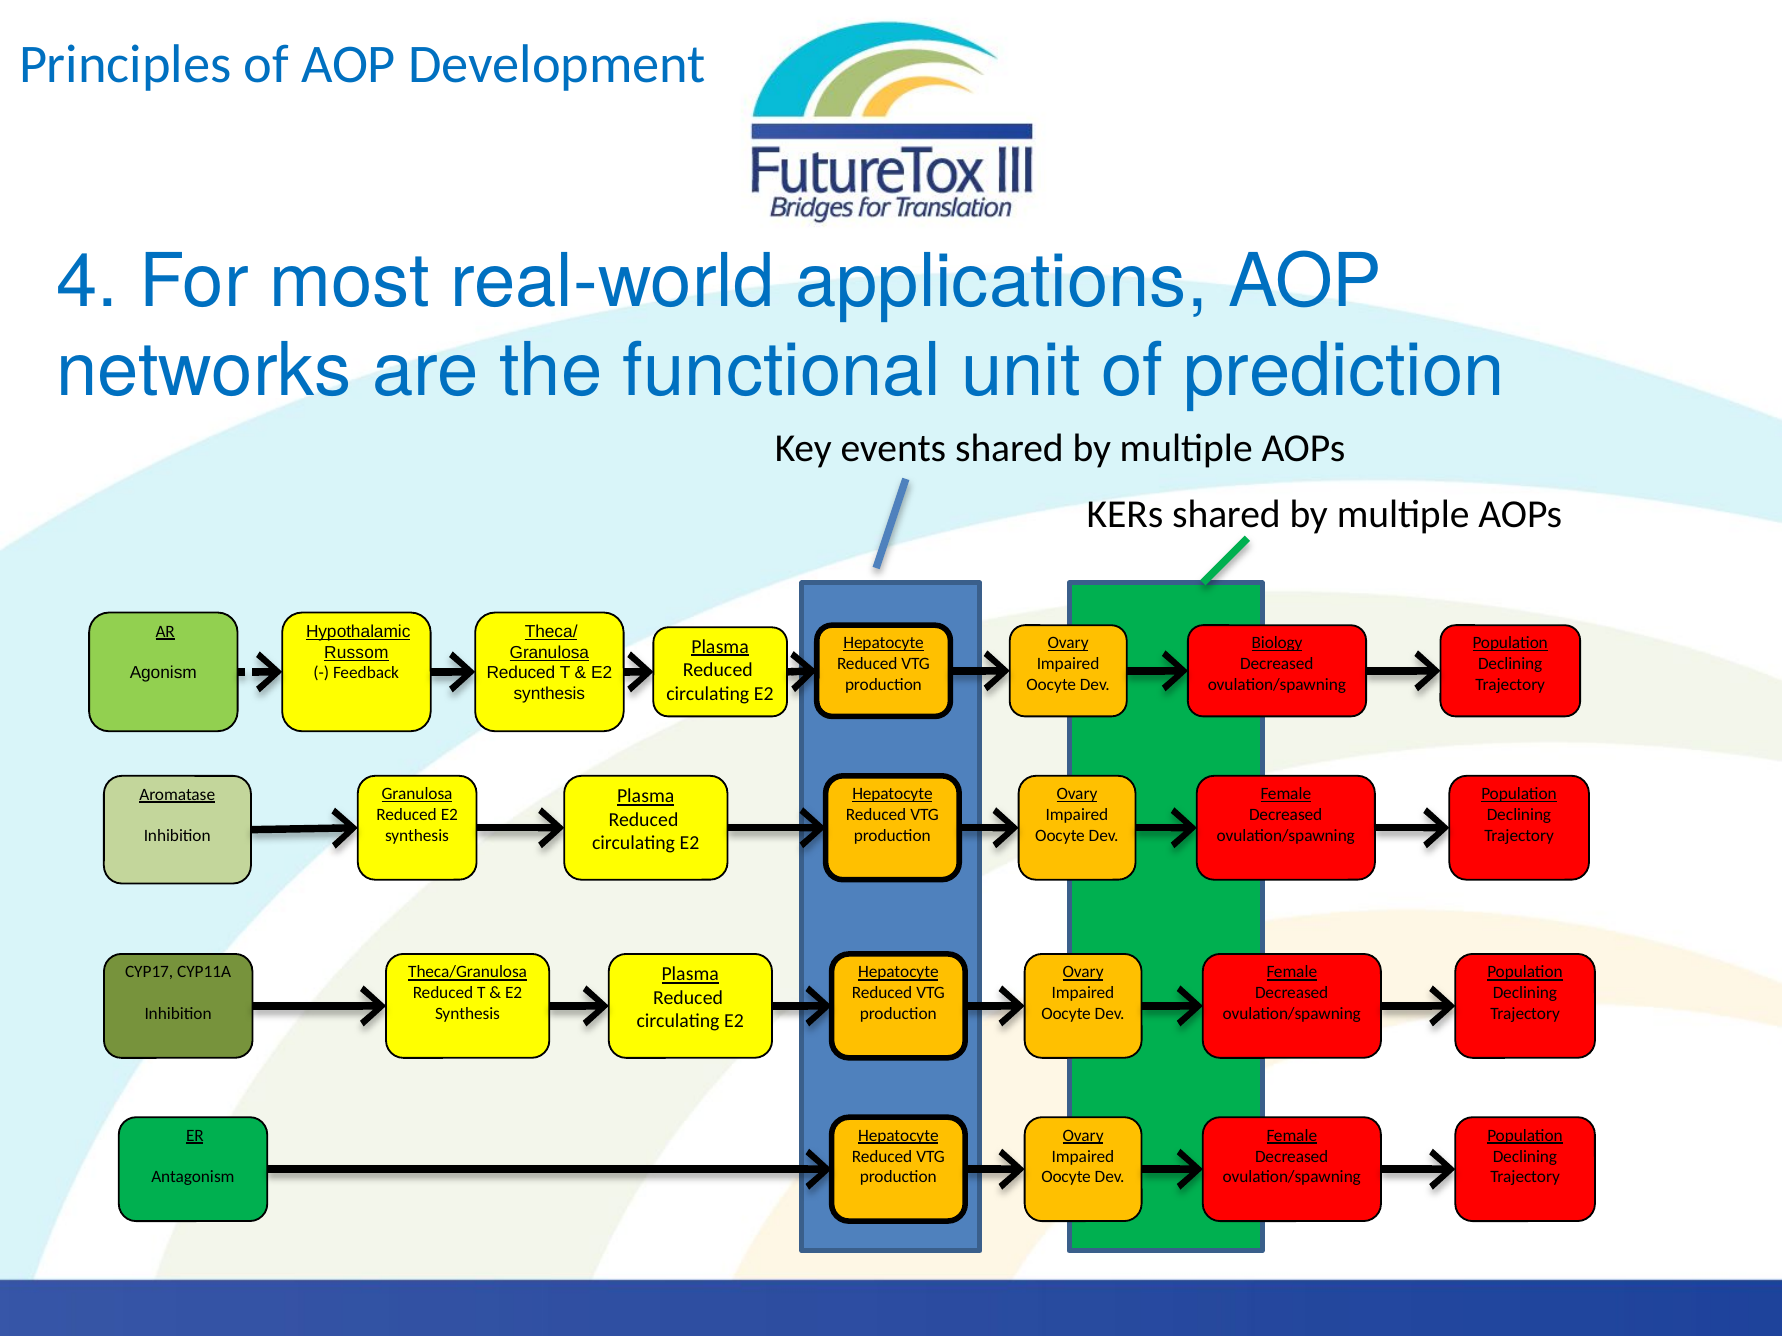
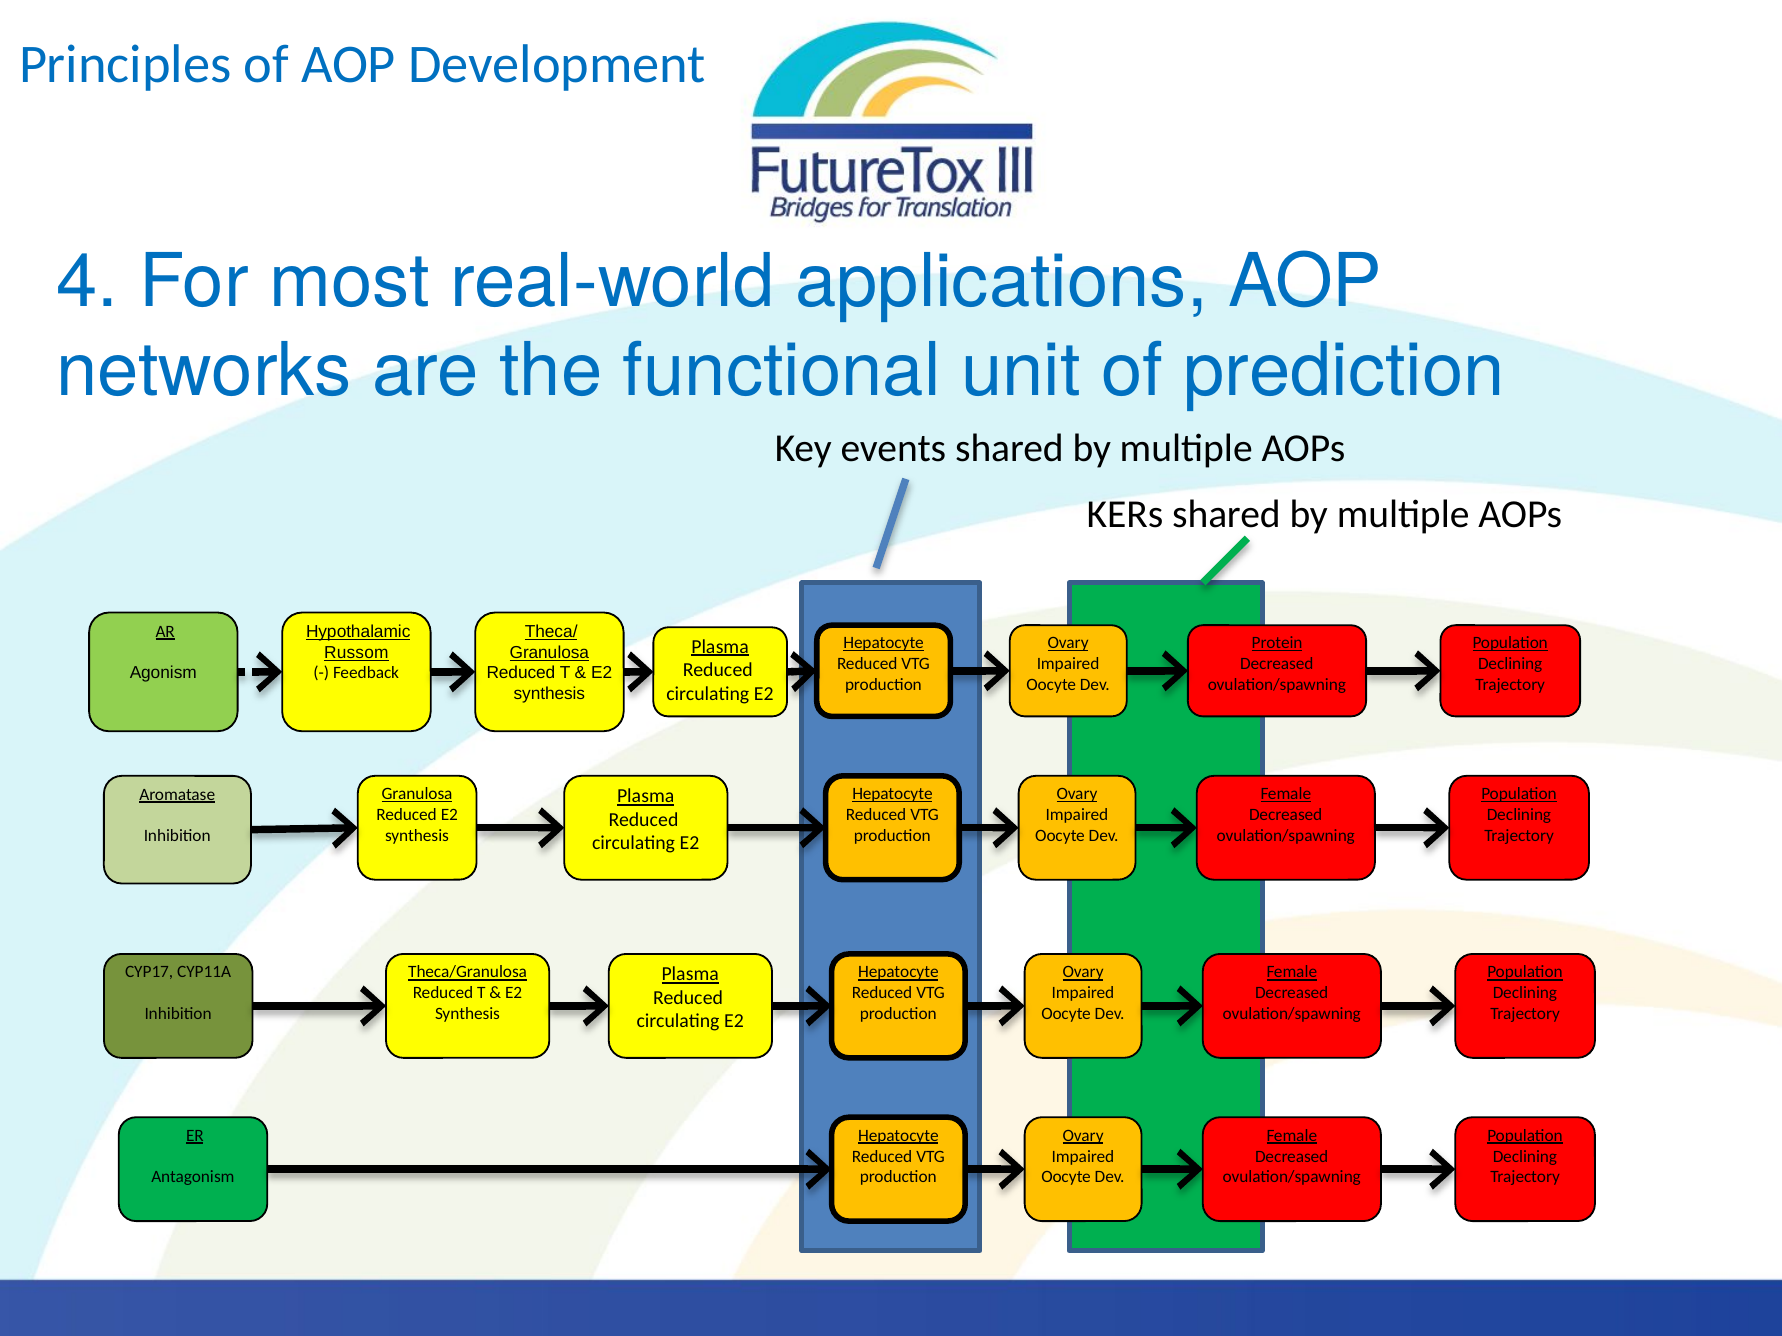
Biology: Biology -> Protein (1277, 643)
